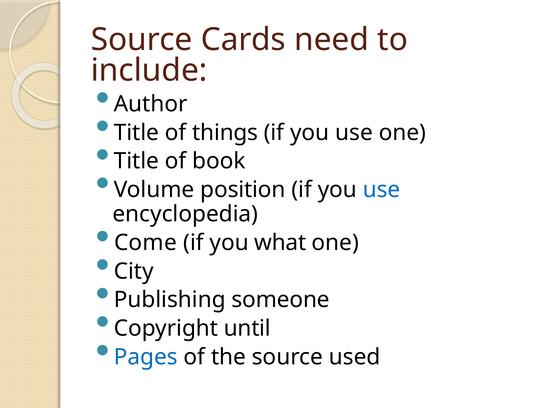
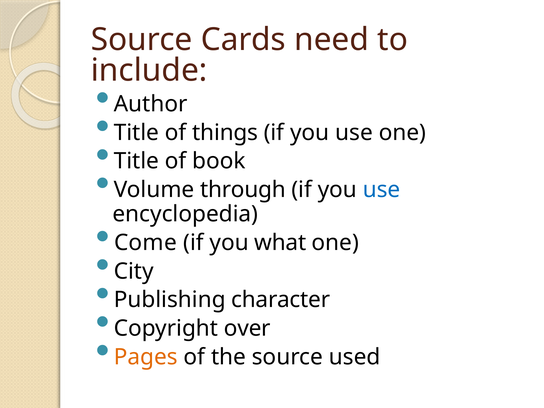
position: position -> through (243, 190)
someone: someone -> character (281, 300)
until: until -> over (247, 328)
Pages colour: blue -> orange (146, 357)
